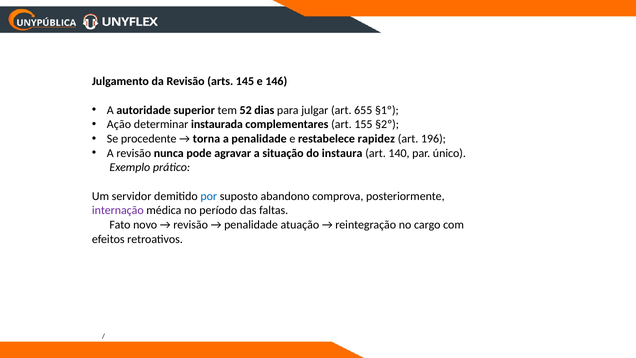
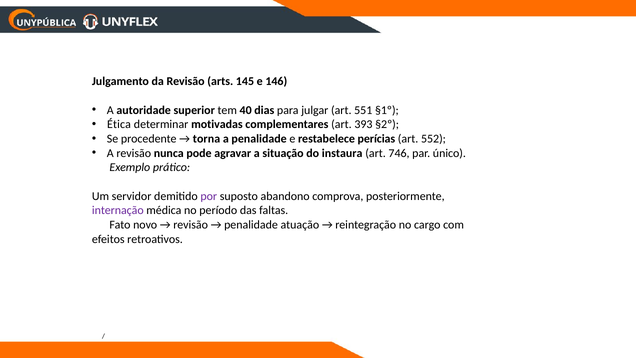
52: 52 -> 40 (246, 110)
655: 655 -> 551 (363, 110)
Ação: Ação -> Ética (119, 124)
instaurada: instaurada -> motivadas (217, 124)
155: 155 -> 393 (363, 124)
rapidez: rapidez -> perícias (376, 139)
196: 196 -> 552 (433, 139)
140: 140 -> 746 (399, 153)
por colour: blue -> purple (209, 196)
